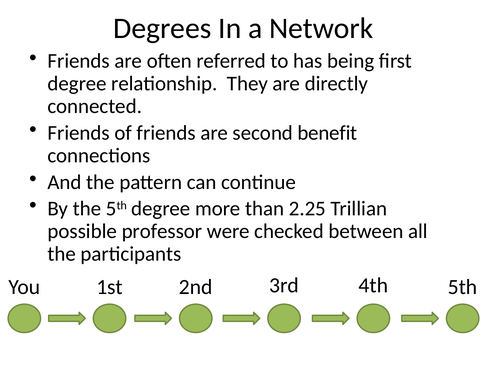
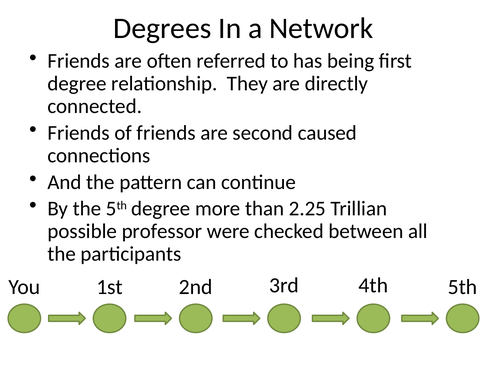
benefit: benefit -> caused (327, 133)
